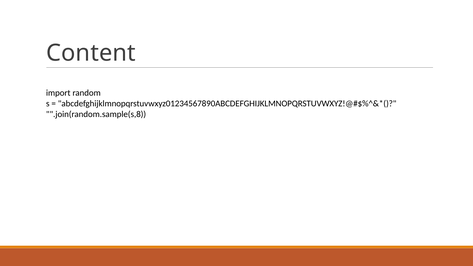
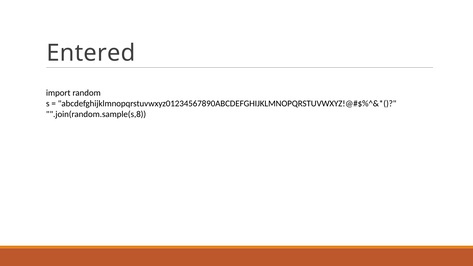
Content: Content -> Entered (91, 53)
